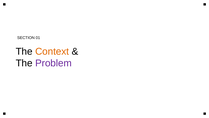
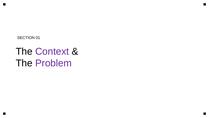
Context colour: orange -> purple (52, 51)
